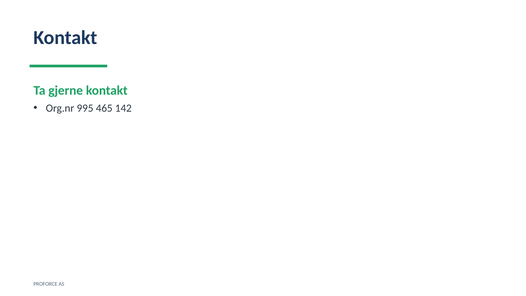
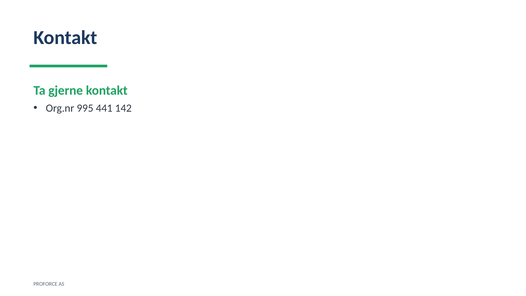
465: 465 -> 441 (104, 108)
